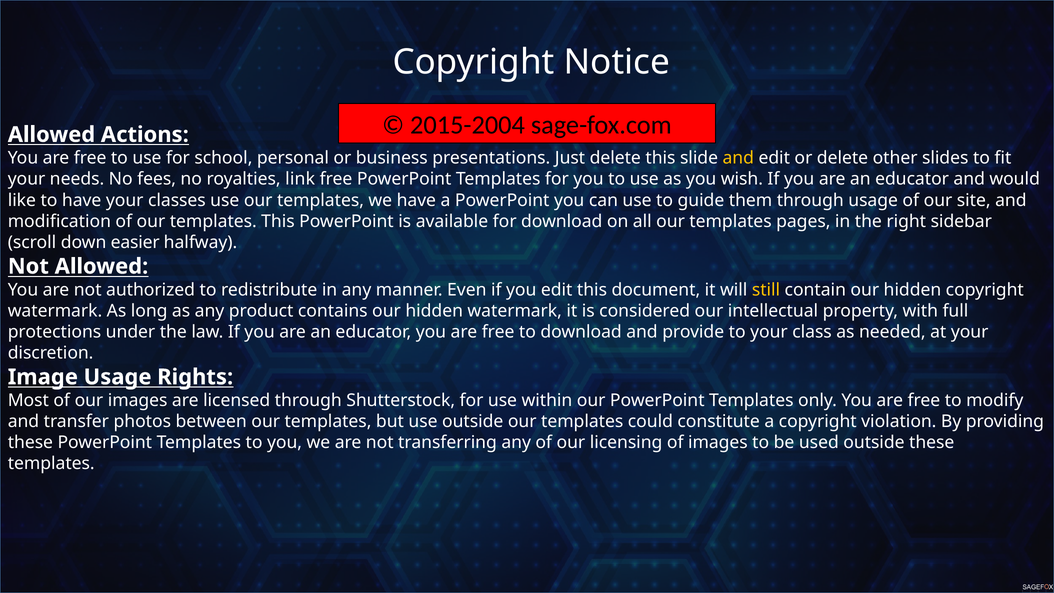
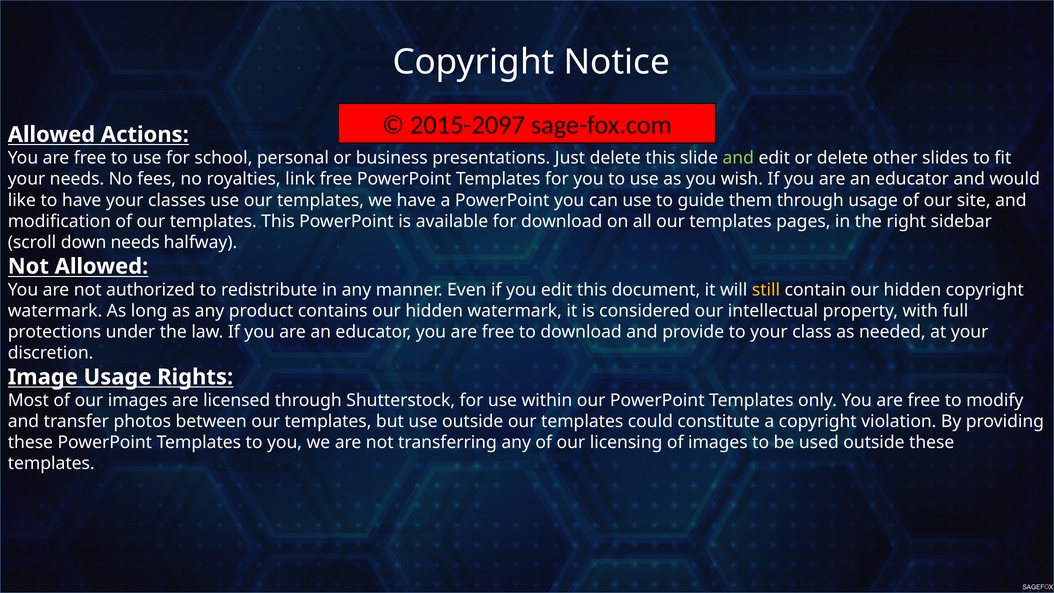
2015-2004: 2015-2004 -> 2015-2097 (468, 125)
and colour: yellow -> light green (738, 158)
down easier: easier -> needs (135, 242)
